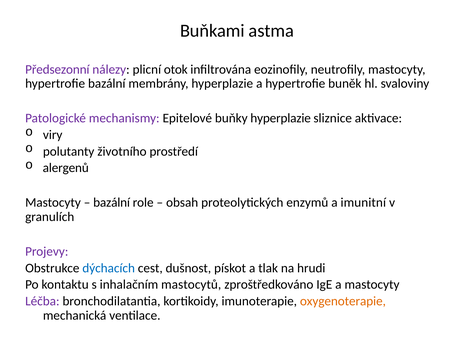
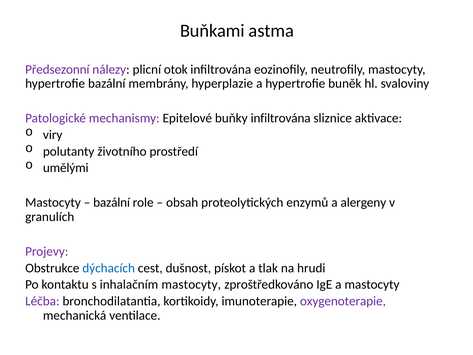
buňky hyperplazie: hyperplazie -> infiltrována (281, 118)
alergenů: alergenů -> umělými (66, 168)
imunitní: imunitní -> alergeny (363, 202)
inhalačním mastocytů: mastocytů -> mastocyty (191, 284)
oxygenoterapie colour: orange -> purple (343, 301)
